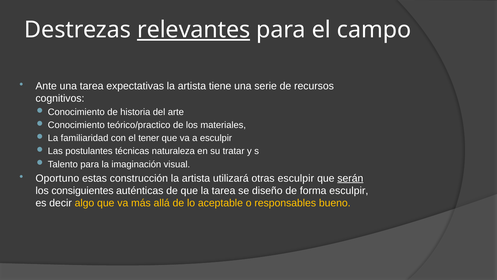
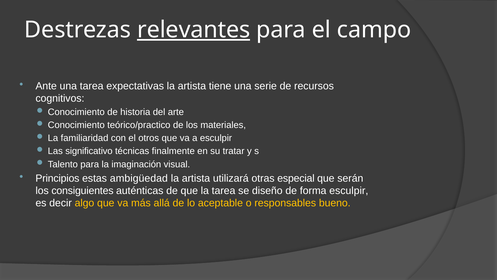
tener: tener -> otros (149, 138)
postulantes: postulantes -> significativo (89, 151)
naturaleza: naturaleza -> finalmente (173, 151)
Oportuno: Oportuno -> Principios (57, 178)
construcción: construcción -> ambigüedad (139, 178)
otras esculpir: esculpir -> especial (296, 178)
serán underline: present -> none (350, 178)
